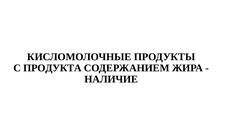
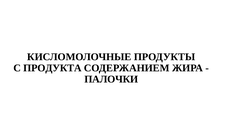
НАЛИЧИЕ: НАЛИЧИЕ -> ПАЛОЧКИ (111, 79)
